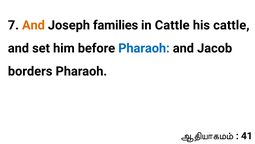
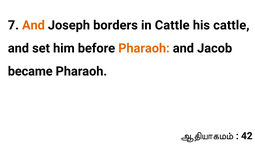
families: families -> borders (115, 25)
Pharaoh colour: blue -> orange (144, 48)
borders: borders -> became (30, 71)
41: 41 -> 42 (247, 135)
